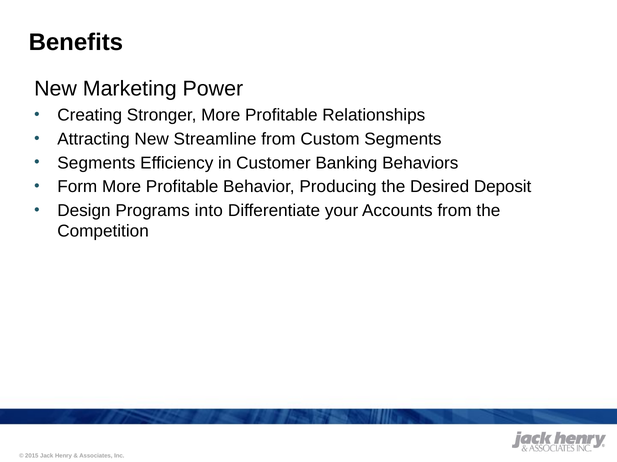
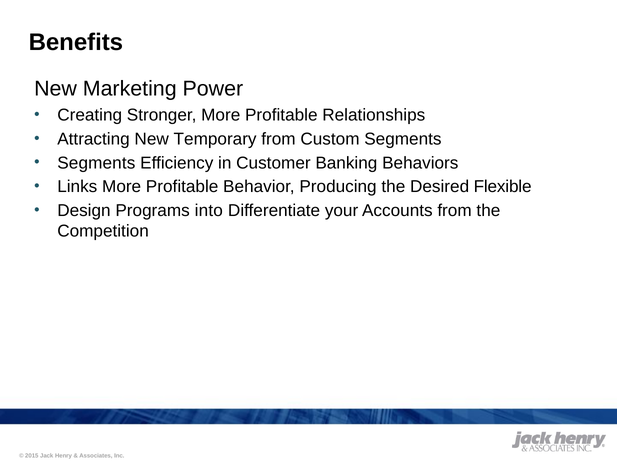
Streamline: Streamline -> Temporary (215, 139)
Form: Form -> Links (77, 187)
Deposit: Deposit -> Flexible (503, 187)
